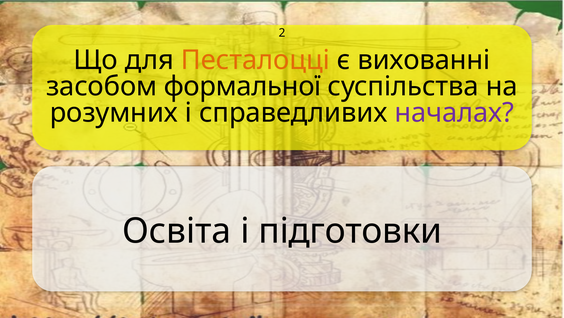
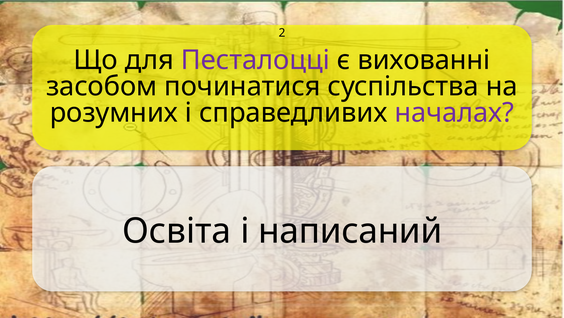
Песталоцці colour: orange -> purple (255, 60)
формальної: формальної -> починатися (242, 86)
підготовки: підготовки -> написаний (350, 231)
